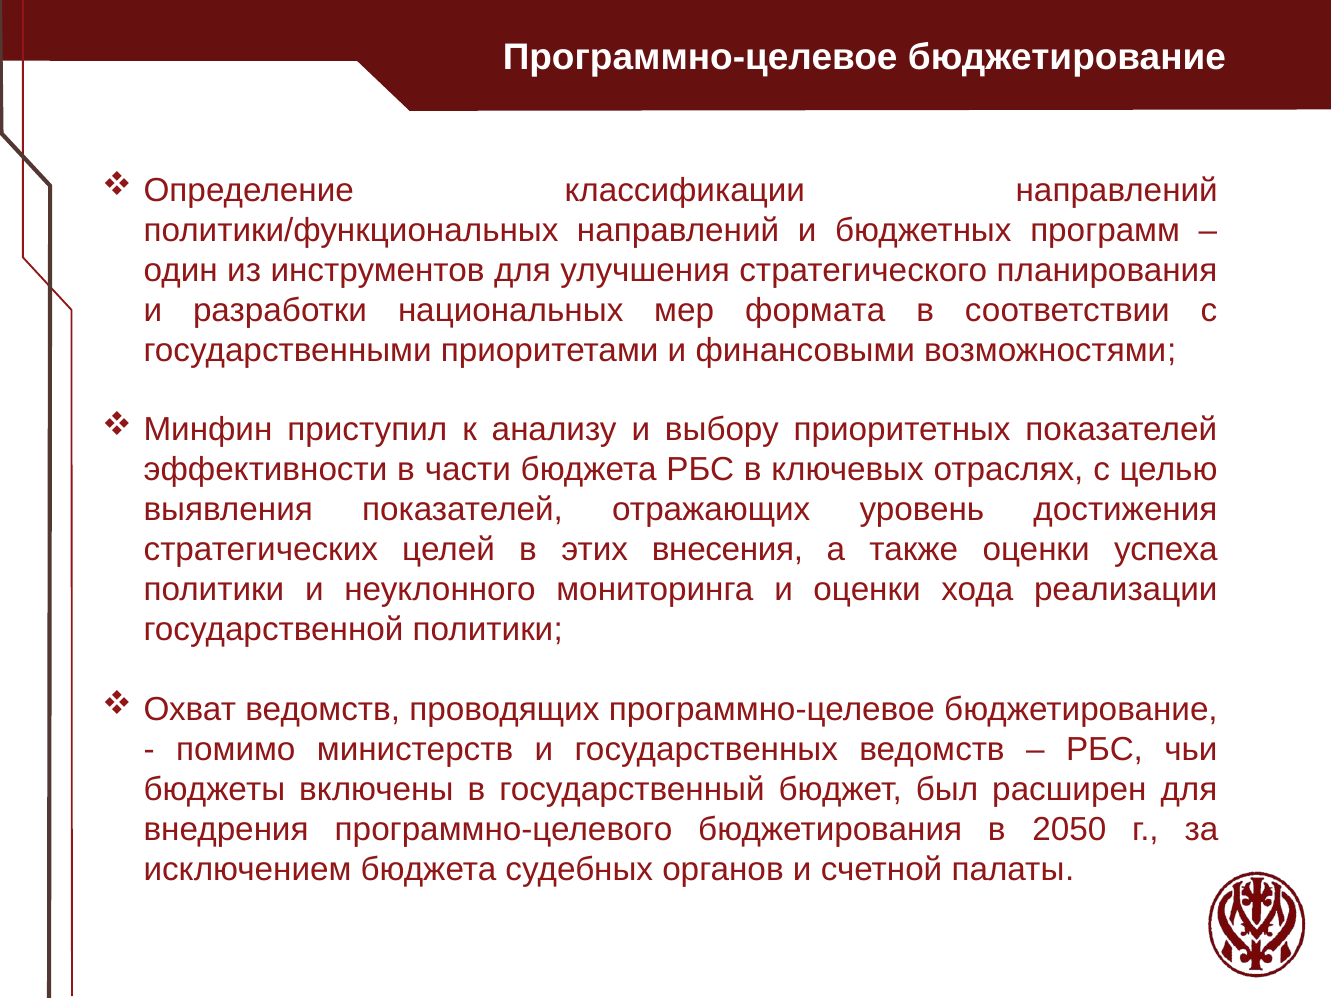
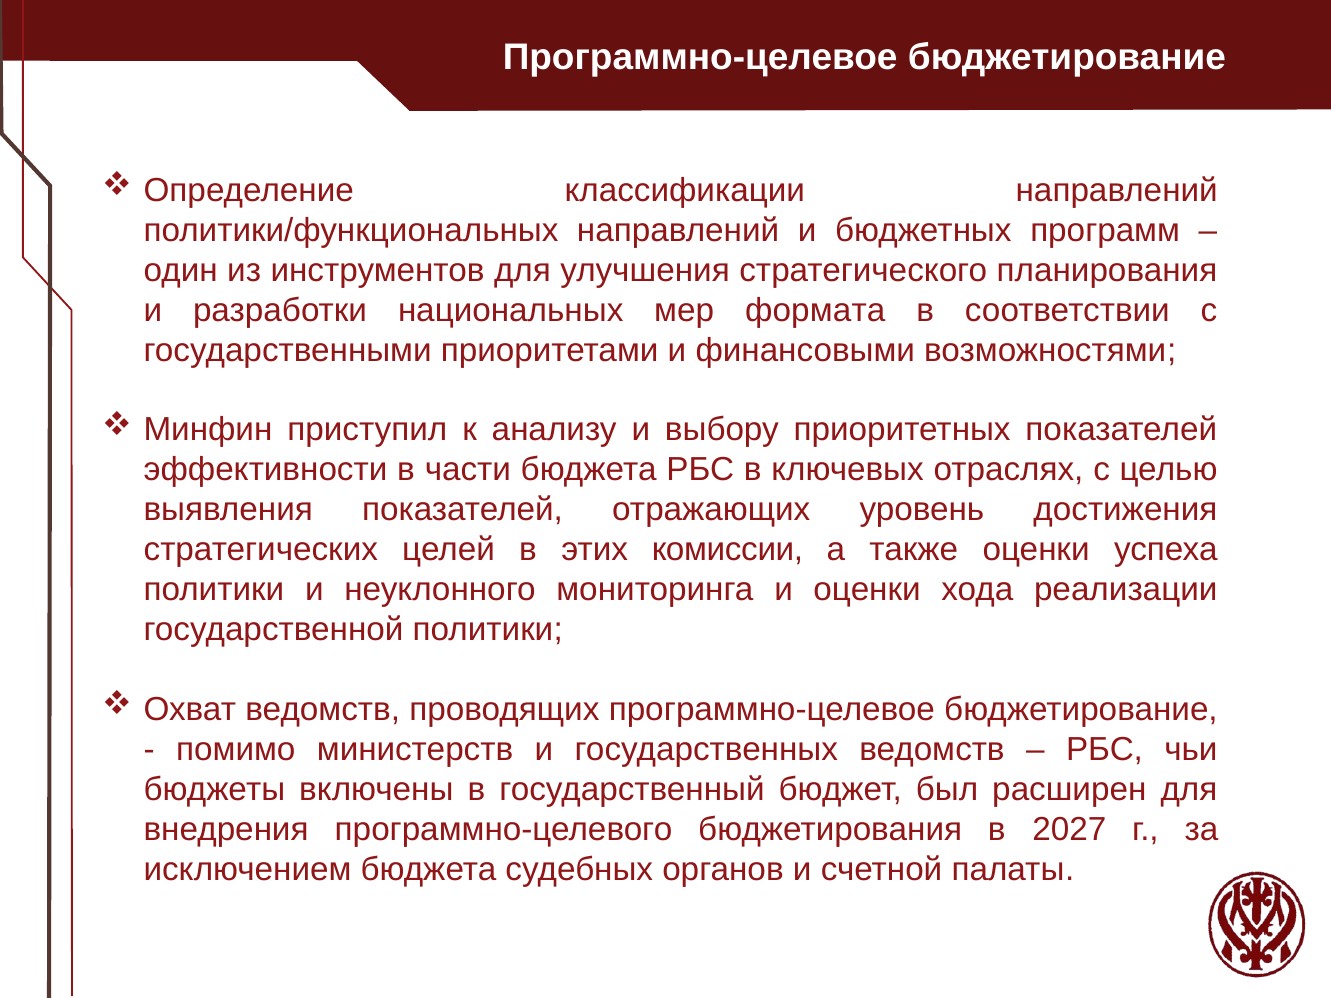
внесения: внесения -> комиссии (727, 550)
2050: 2050 -> 2027 (1069, 829)
